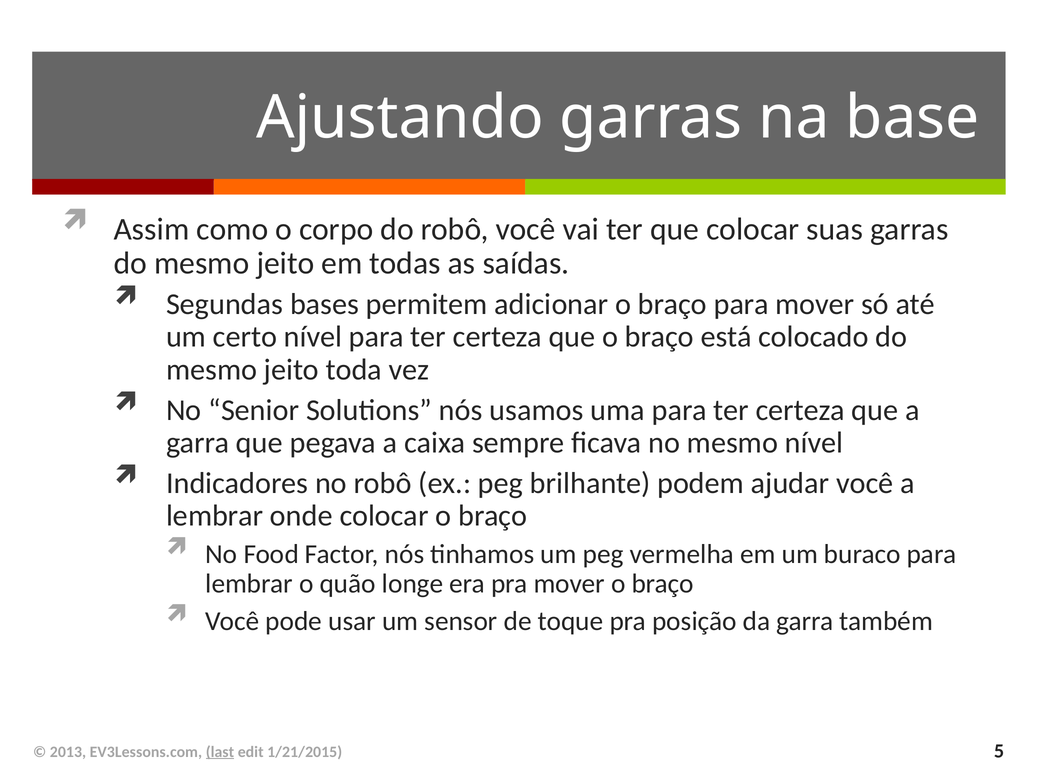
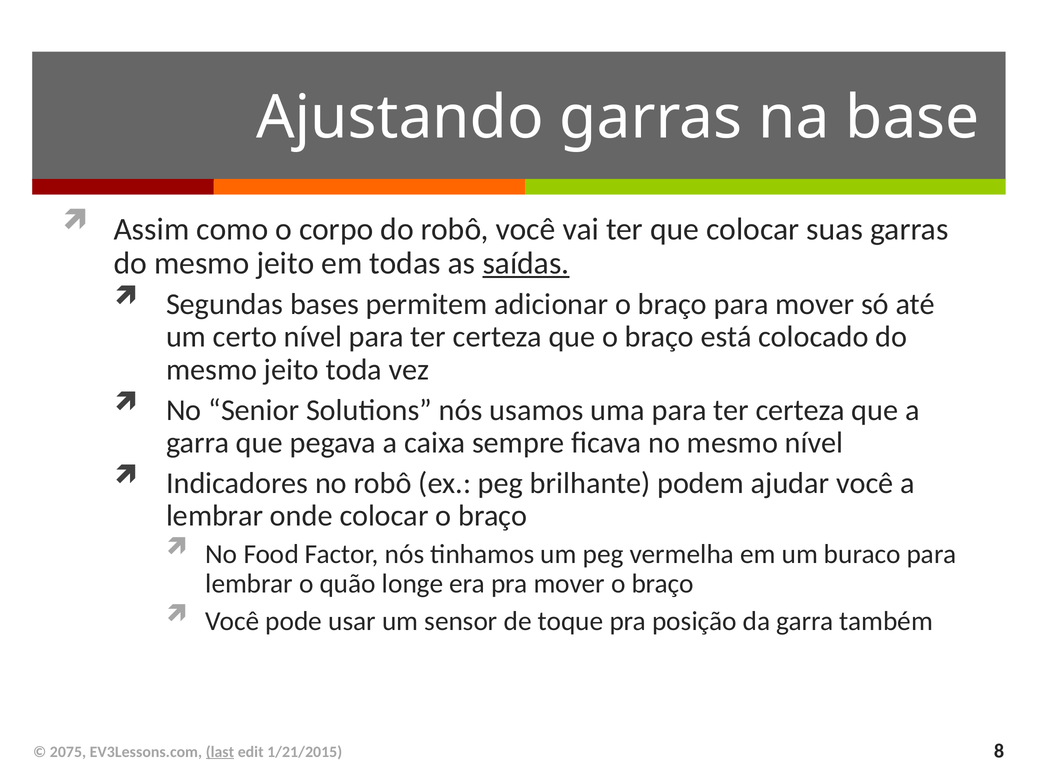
saídas underline: none -> present (526, 263)
2013: 2013 -> 2075 (68, 752)
5: 5 -> 8 (999, 751)
